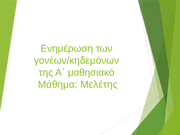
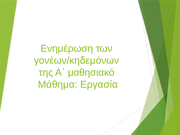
Μελέτης: Μελέτης -> Εργασία (99, 85)
